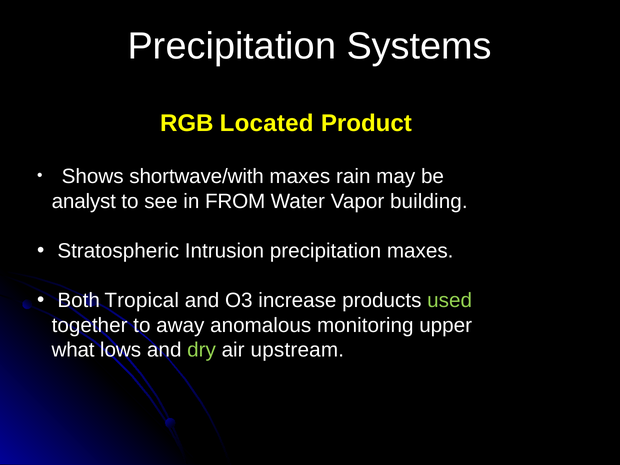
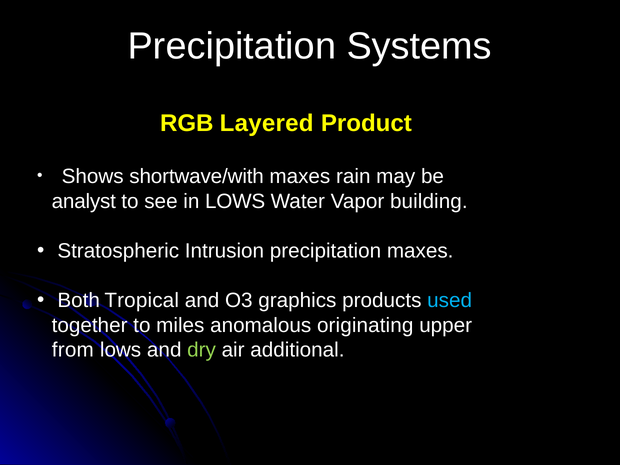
Located: Located -> Layered (267, 123)
in FROM: FROM -> LOWS (235, 201)
increase: increase -> graphics (297, 300)
used colour: light green -> light blue (450, 300)
away: away -> miles (180, 325)
monitoring: monitoring -> originating (365, 325)
what: what -> from (73, 350)
upstream: upstream -> additional (297, 350)
